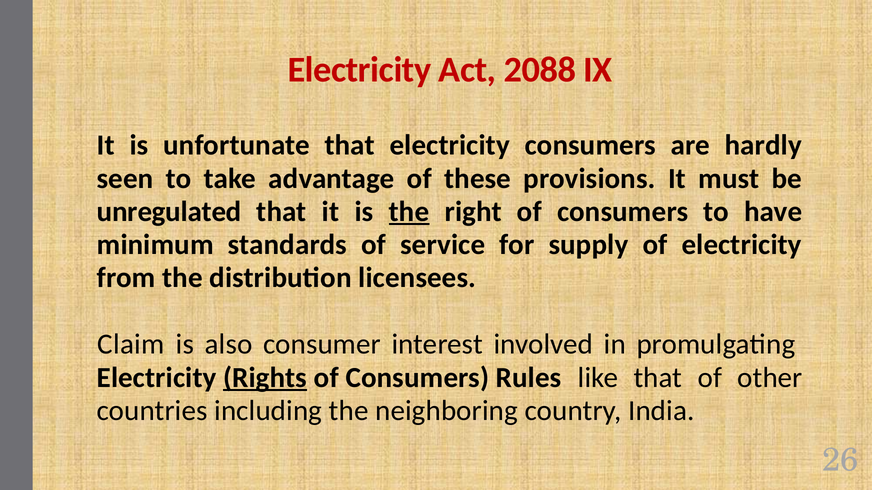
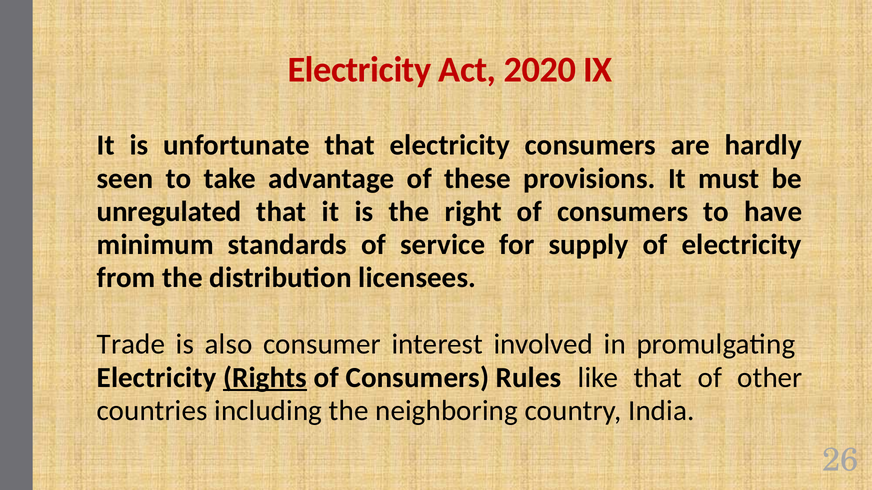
2088: 2088 -> 2020 (540, 70)
the underline: present -> none (409, 212)
Claim: Claim -> Trade (131, 344)
